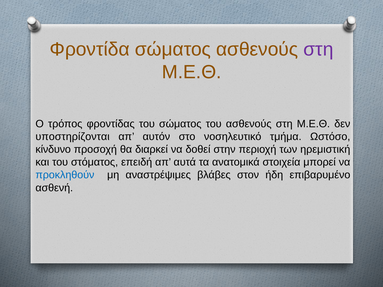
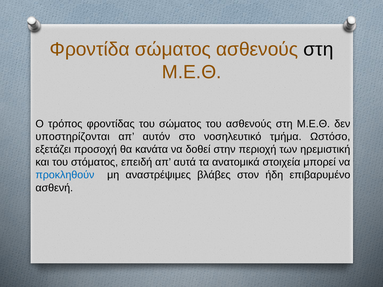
στη colour: purple -> black (318, 49)
κίνδυνο: κίνδυνο -> εξετάζει (53, 150)
διαρκεί: διαρκεί -> κανάτα (152, 150)
